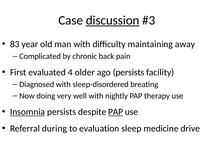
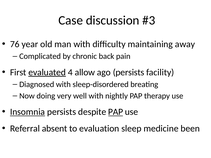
discussion underline: present -> none (113, 20)
83: 83 -> 76 (15, 44)
evaluated underline: none -> present (47, 72)
older: older -> allow (85, 72)
during: during -> absent (55, 129)
drive: drive -> been (190, 129)
